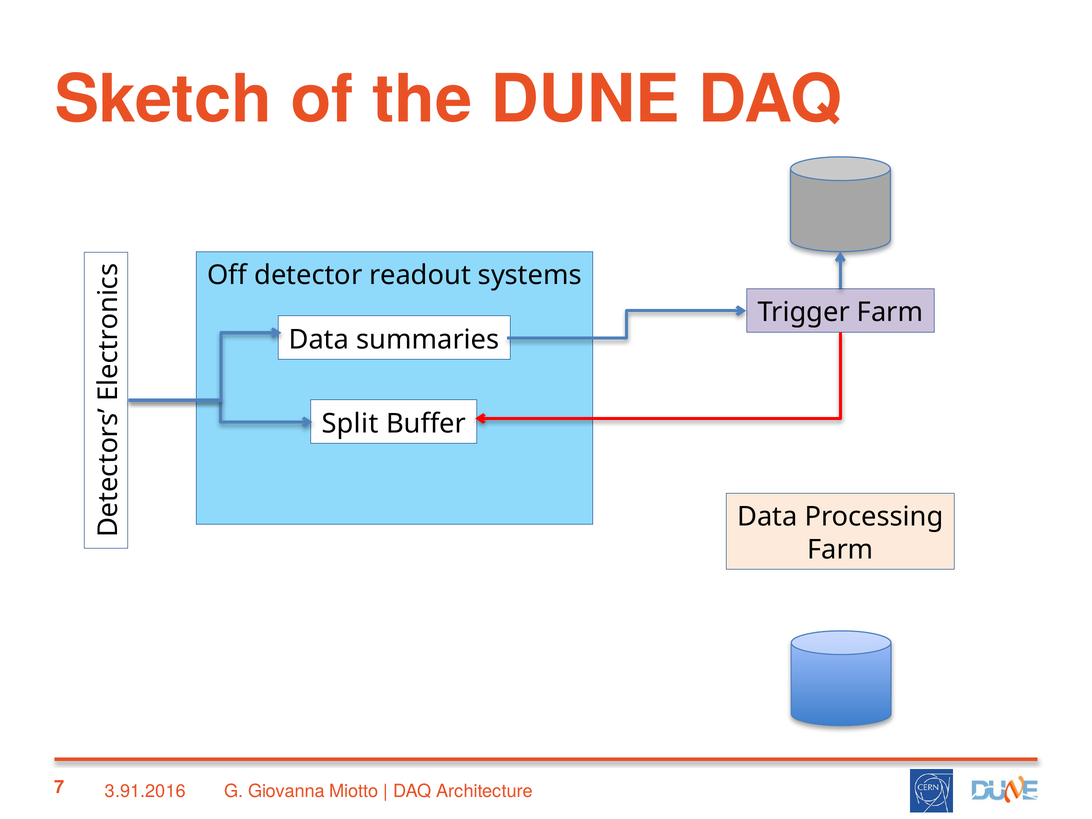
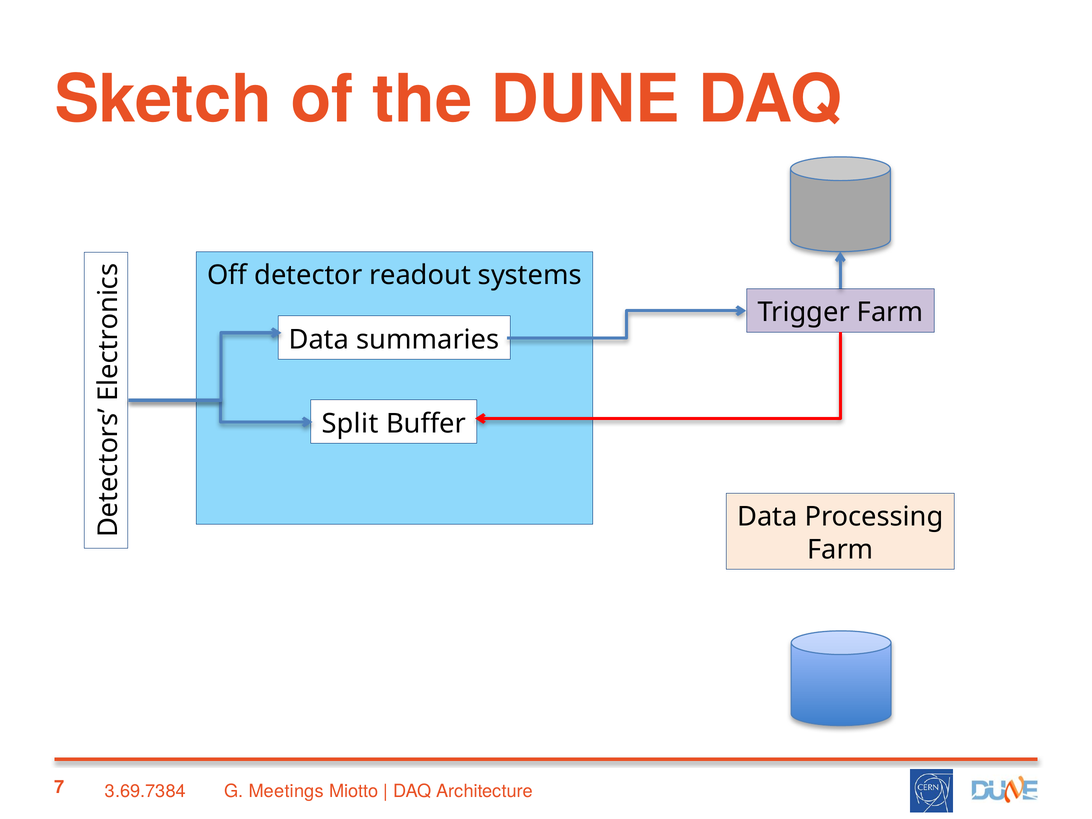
3.91.2016: 3.91.2016 -> 3.69.7384 (145, 791)
Giovanna: Giovanna -> Meetings (286, 791)
